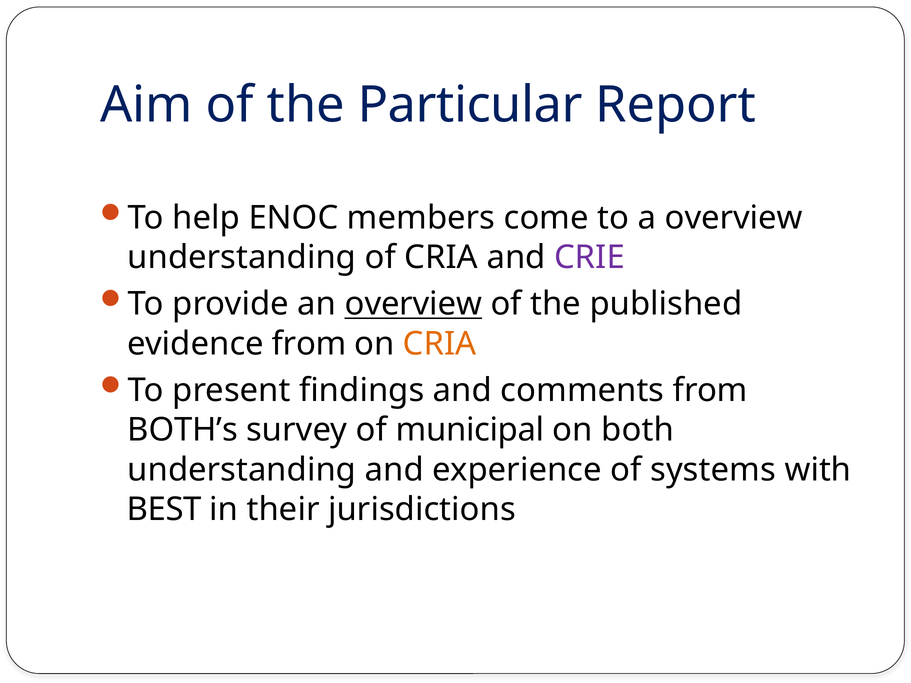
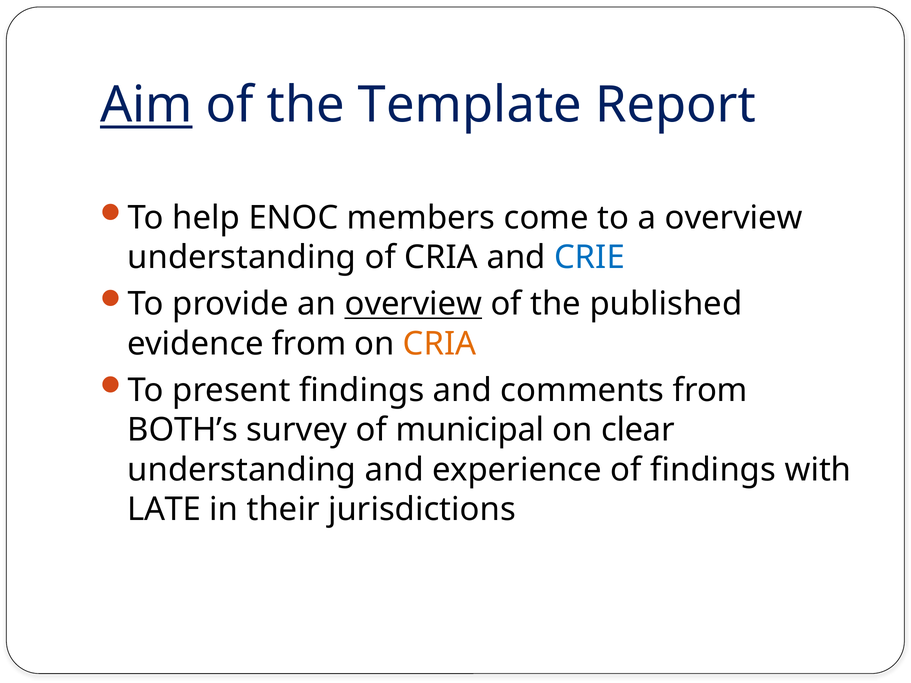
Aim underline: none -> present (146, 105)
Particular: Particular -> Template (470, 105)
CRIE colour: purple -> blue (590, 257)
both: both -> clear (638, 430)
of systems: systems -> findings (713, 470)
BEST: BEST -> LATE (164, 509)
